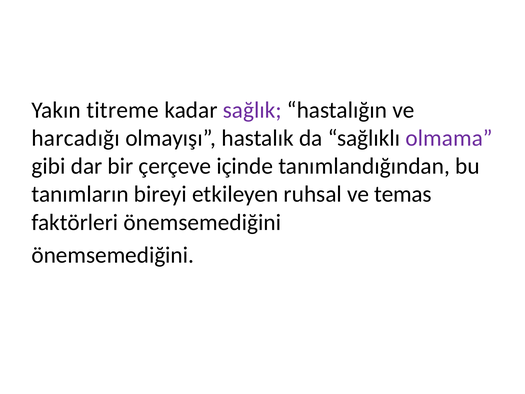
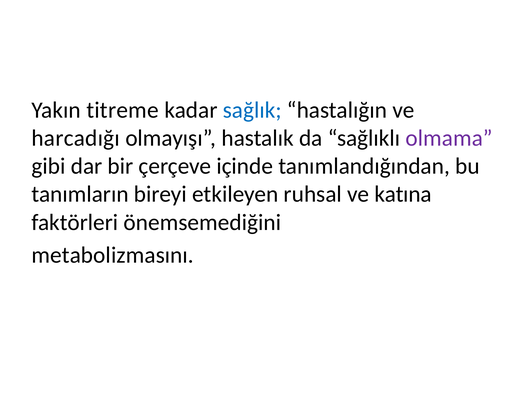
sağlık colour: purple -> blue (252, 110)
temas: temas -> katına (403, 194)
önemsemediğini: önemsemediğini -> metabolizmasını (113, 255)
